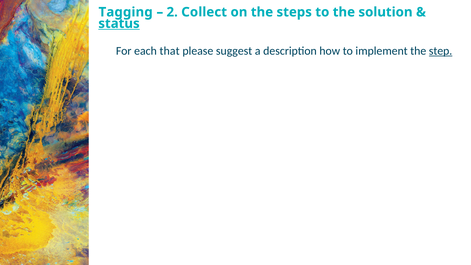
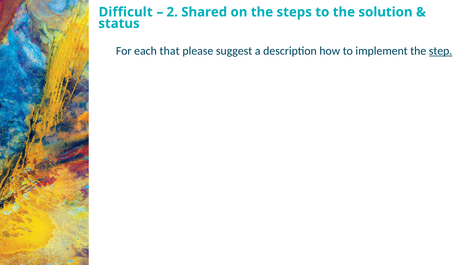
Tagging: Tagging -> Difficult (126, 12)
Collect: Collect -> Shared (204, 12)
status underline: present -> none (119, 24)
